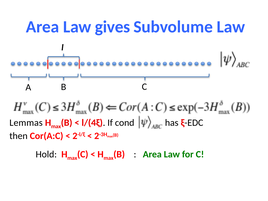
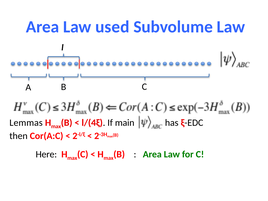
gives: gives -> used (112, 27)
cond: cond -> main (125, 123)
Hold: Hold -> Here (46, 154)
